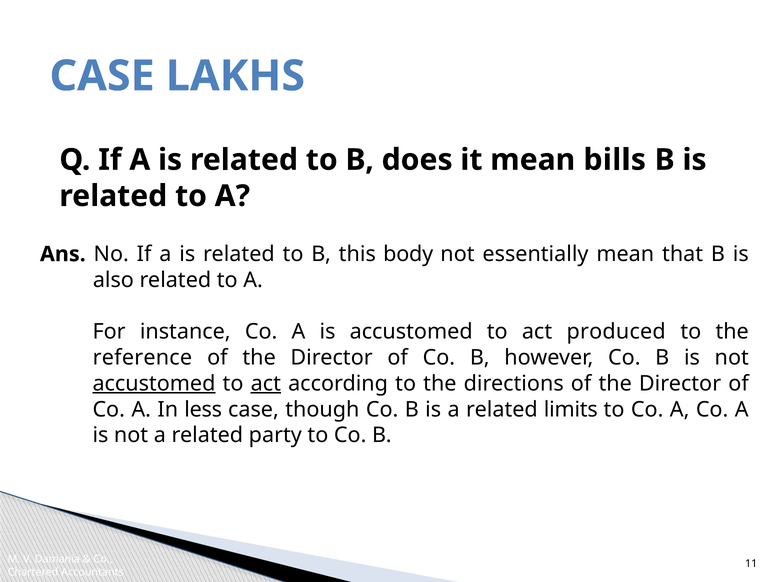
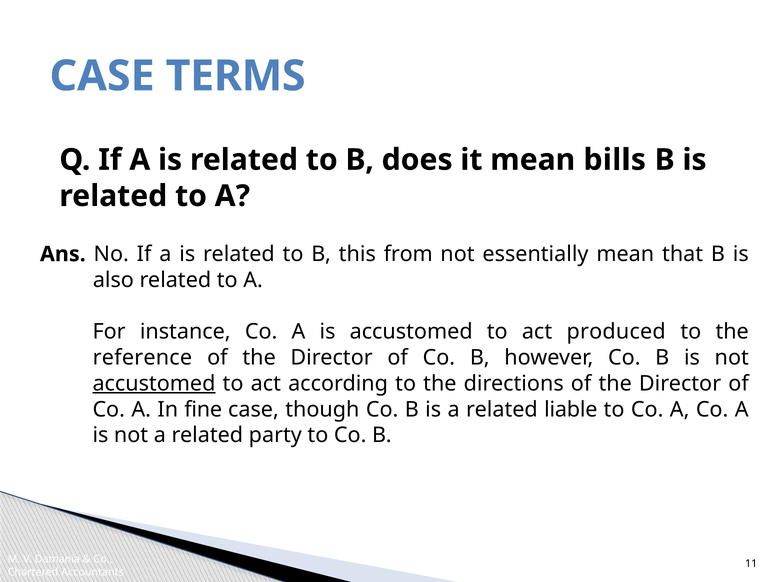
LAKHS: LAKHS -> TERMS (236, 76)
body: body -> from (408, 254)
act underline: present -> none (266, 384)
less: less -> fine (203, 409)
limits: limits -> liable (571, 409)
